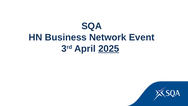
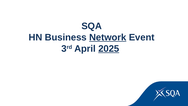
Network underline: none -> present (108, 37)
